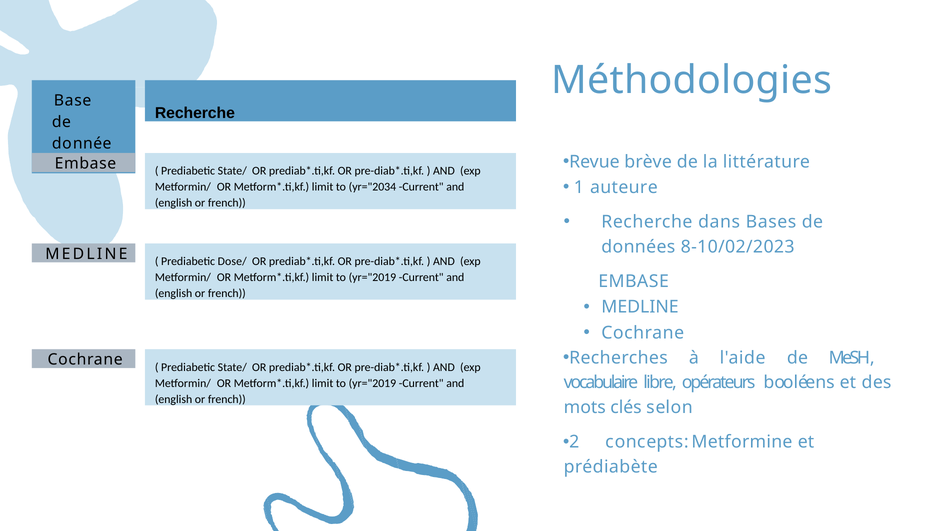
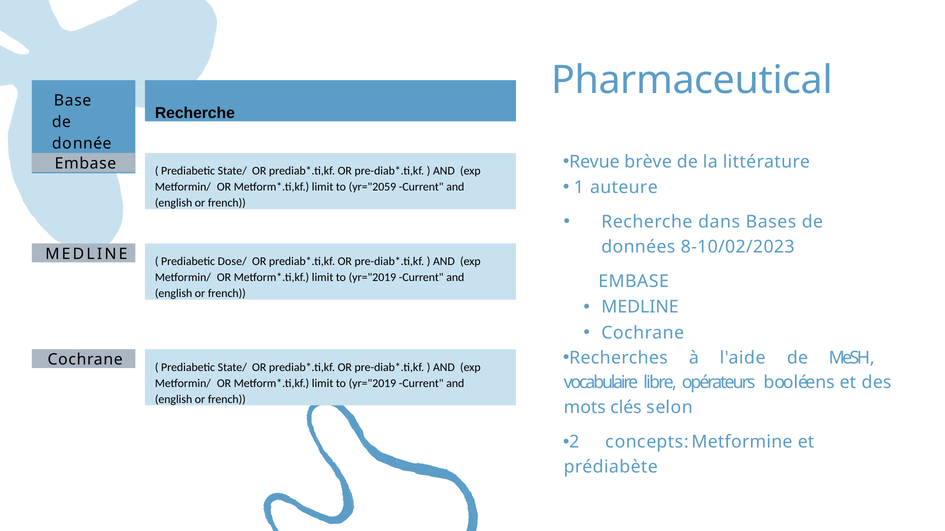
Méthodologies: Méthodologies -> Pharmaceutical (692, 81)
yr="2034: yr="2034 -> yr="2059 (372, 187)
